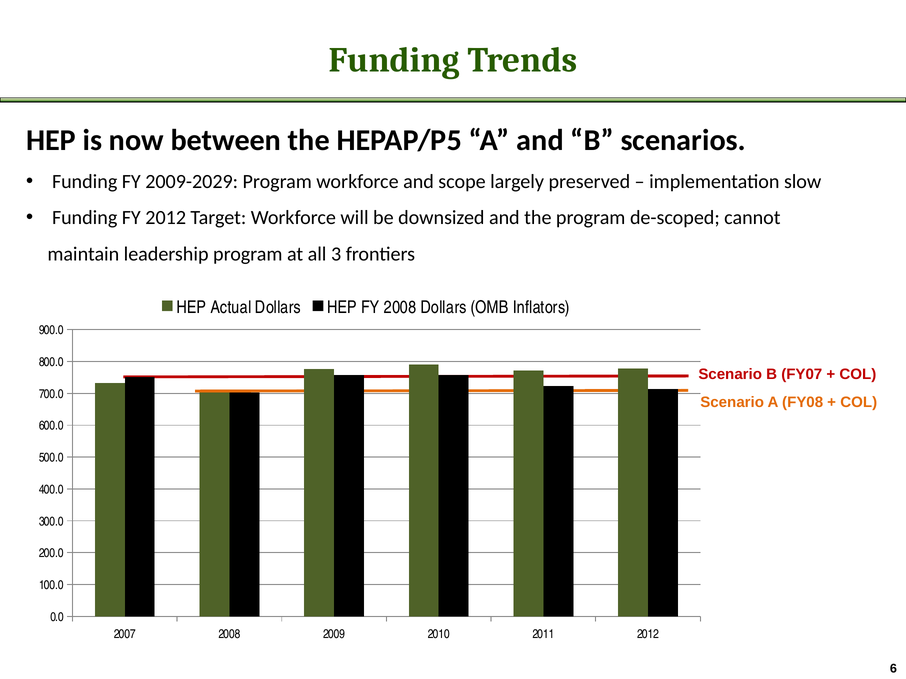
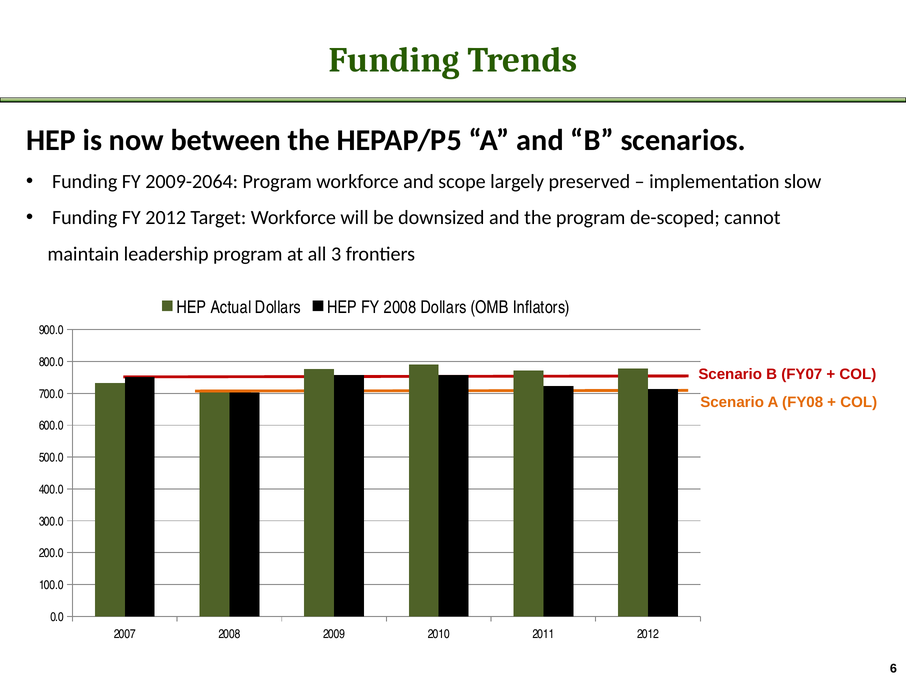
2009-2029: 2009-2029 -> 2009-2064 (192, 182)
